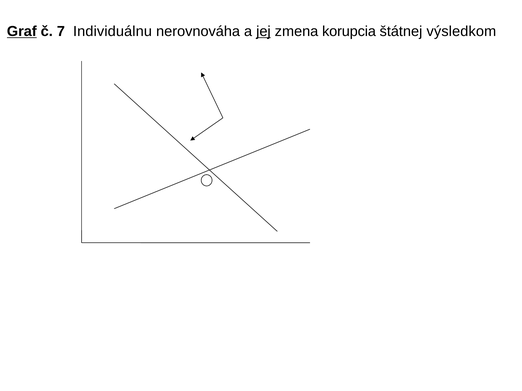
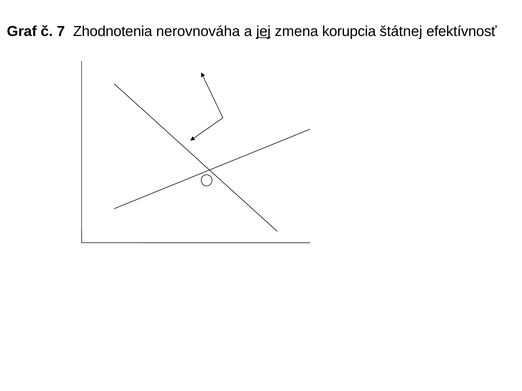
Graf underline: present -> none (22, 31)
Individuálnu: Individuálnu -> Zhodnotenia (113, 31)
výsledkom: výsledkom -> efektívnosť (462, 31)
